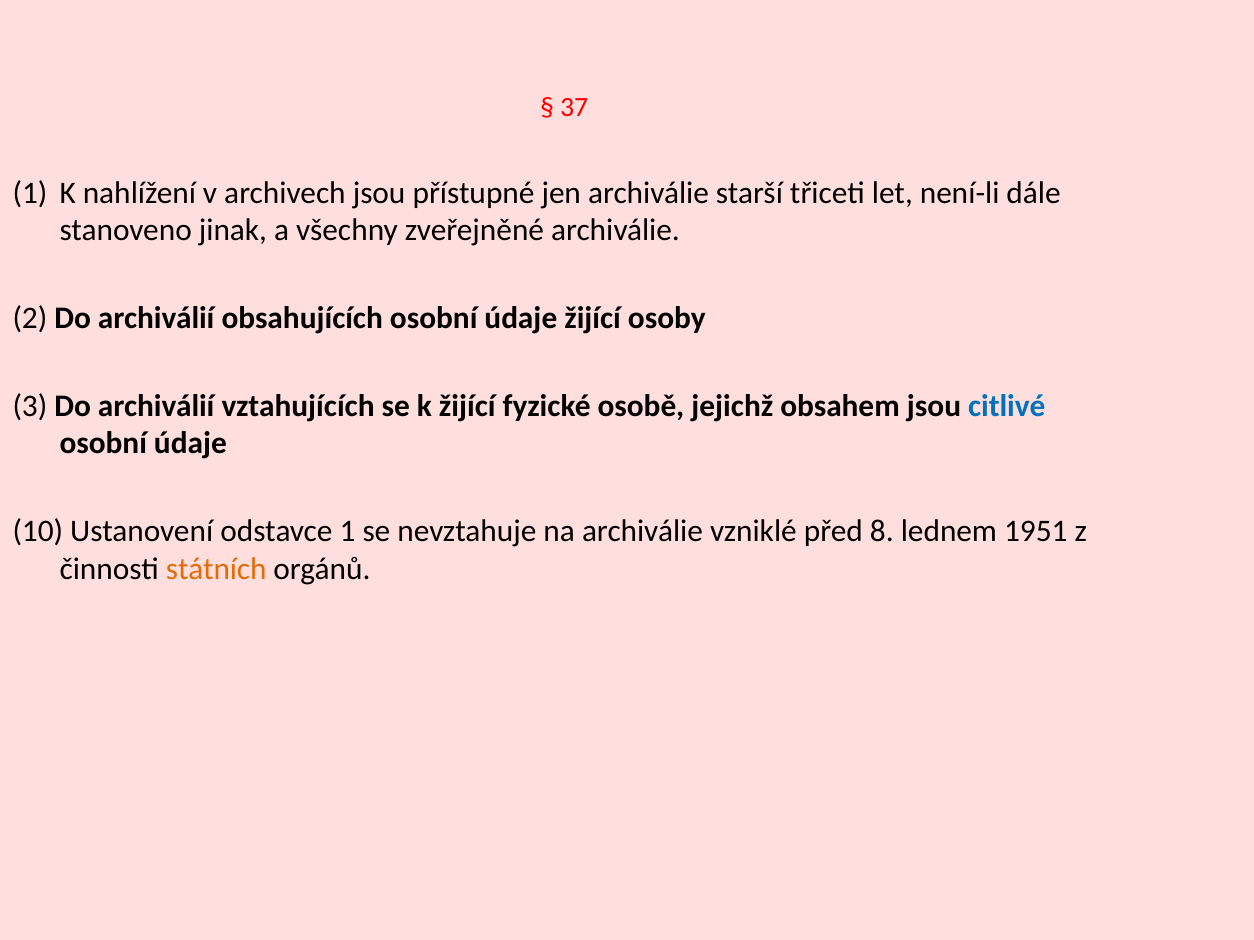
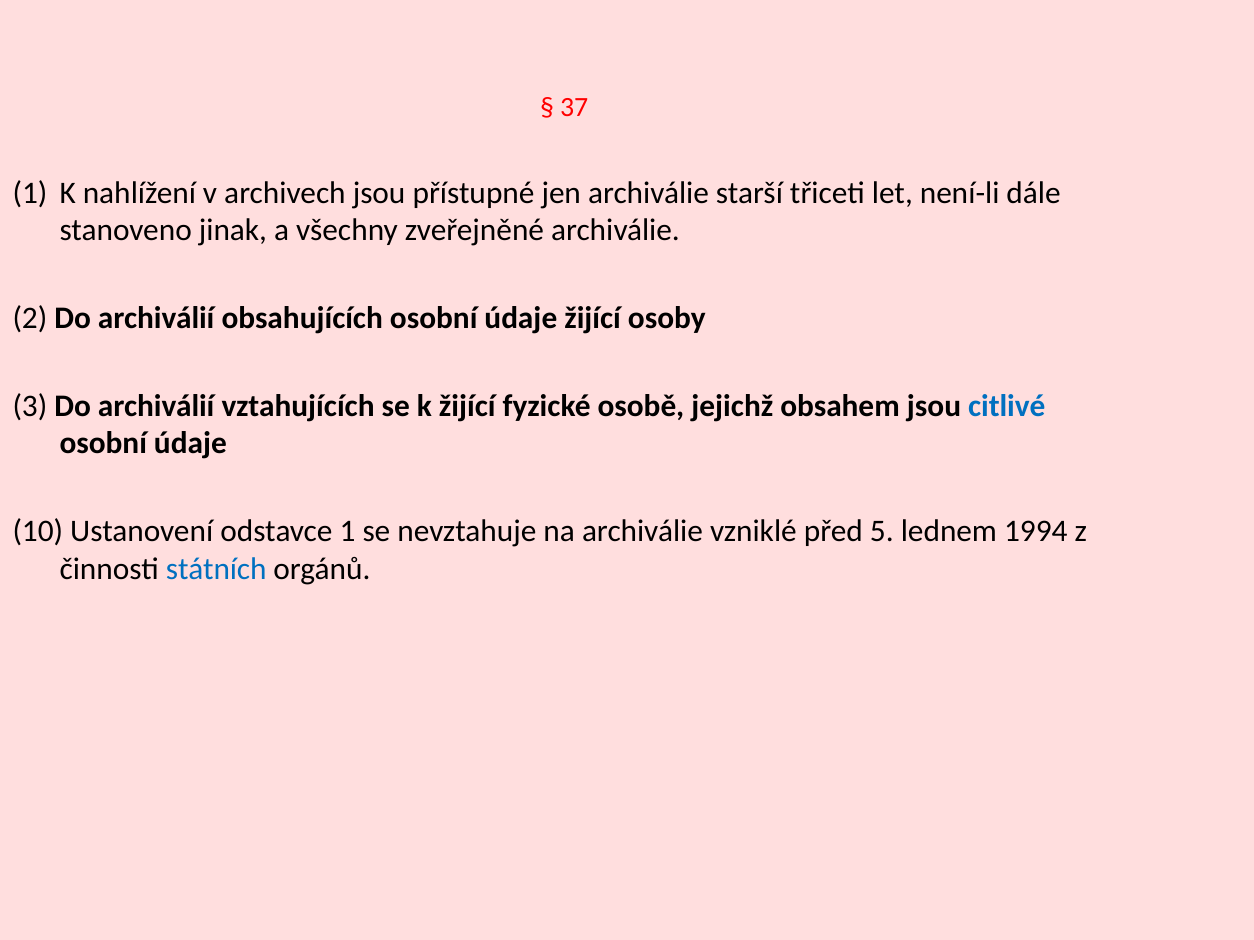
8: 8 -> 5 (882, 532)
1951: 1951 -> 1994 (1036, 532)
státních colour: orange -> blue (216, 569)
